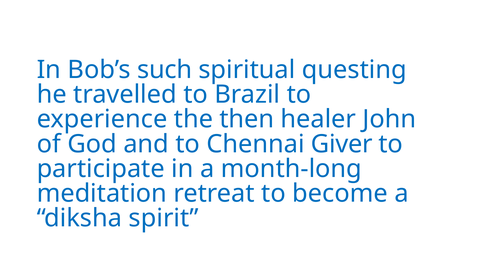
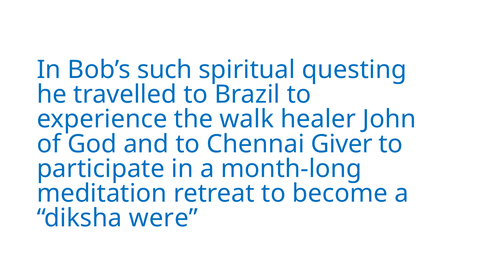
then: then -> walk (247, 119)
spirit: spirit -> were (163, 218)
